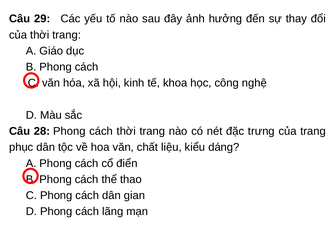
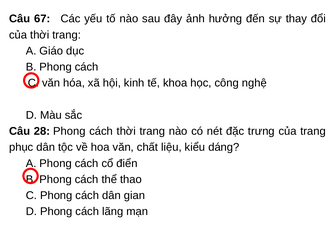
29: 29 -> 67 (42, 19)
